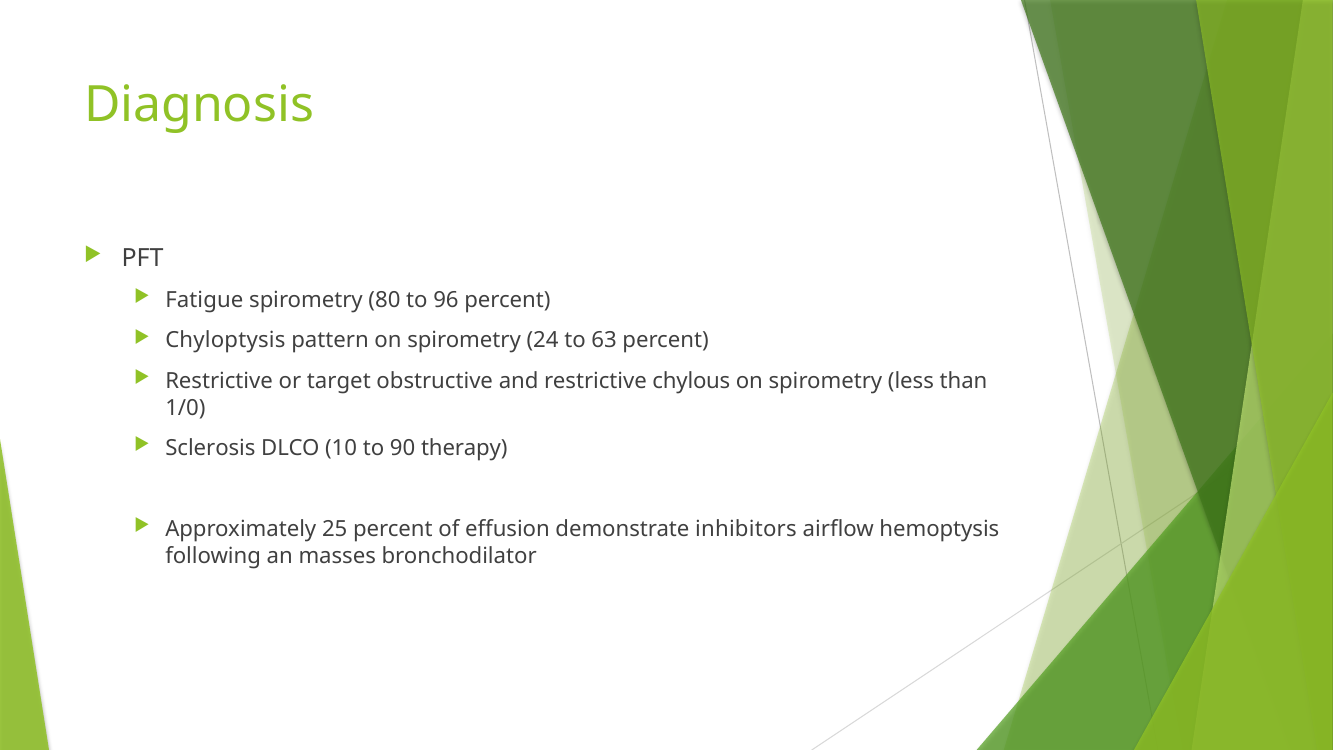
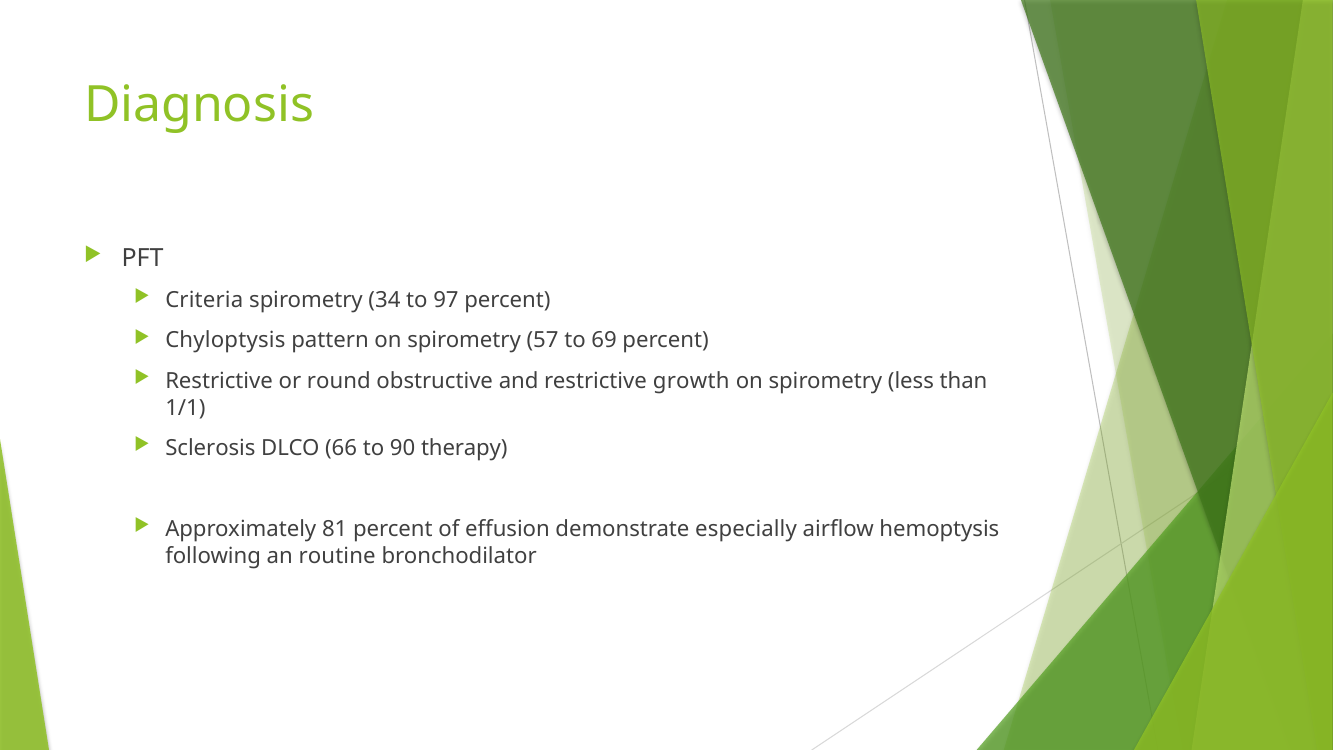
Fatigue: Fatigue -> Criteria (204, 300)
80: 80 -> 34 (384, 300)
96: 96 -> 97 (446, 300)
24: 24 -> 57 (543, 340)
63: 63 -> 69 (604, 340)
target: target -> round (339, 381)
chylous: chylous -> growth (691, 381)
1/0: 1/0 -> 1/1 (185, 408)
10: 10 -> 66 (341, 448)
25: 25 -> 81 (335, 529)
inhibitors: inhibitors -> especially (746, 529)
masses: masses -> routine (337, 556)
